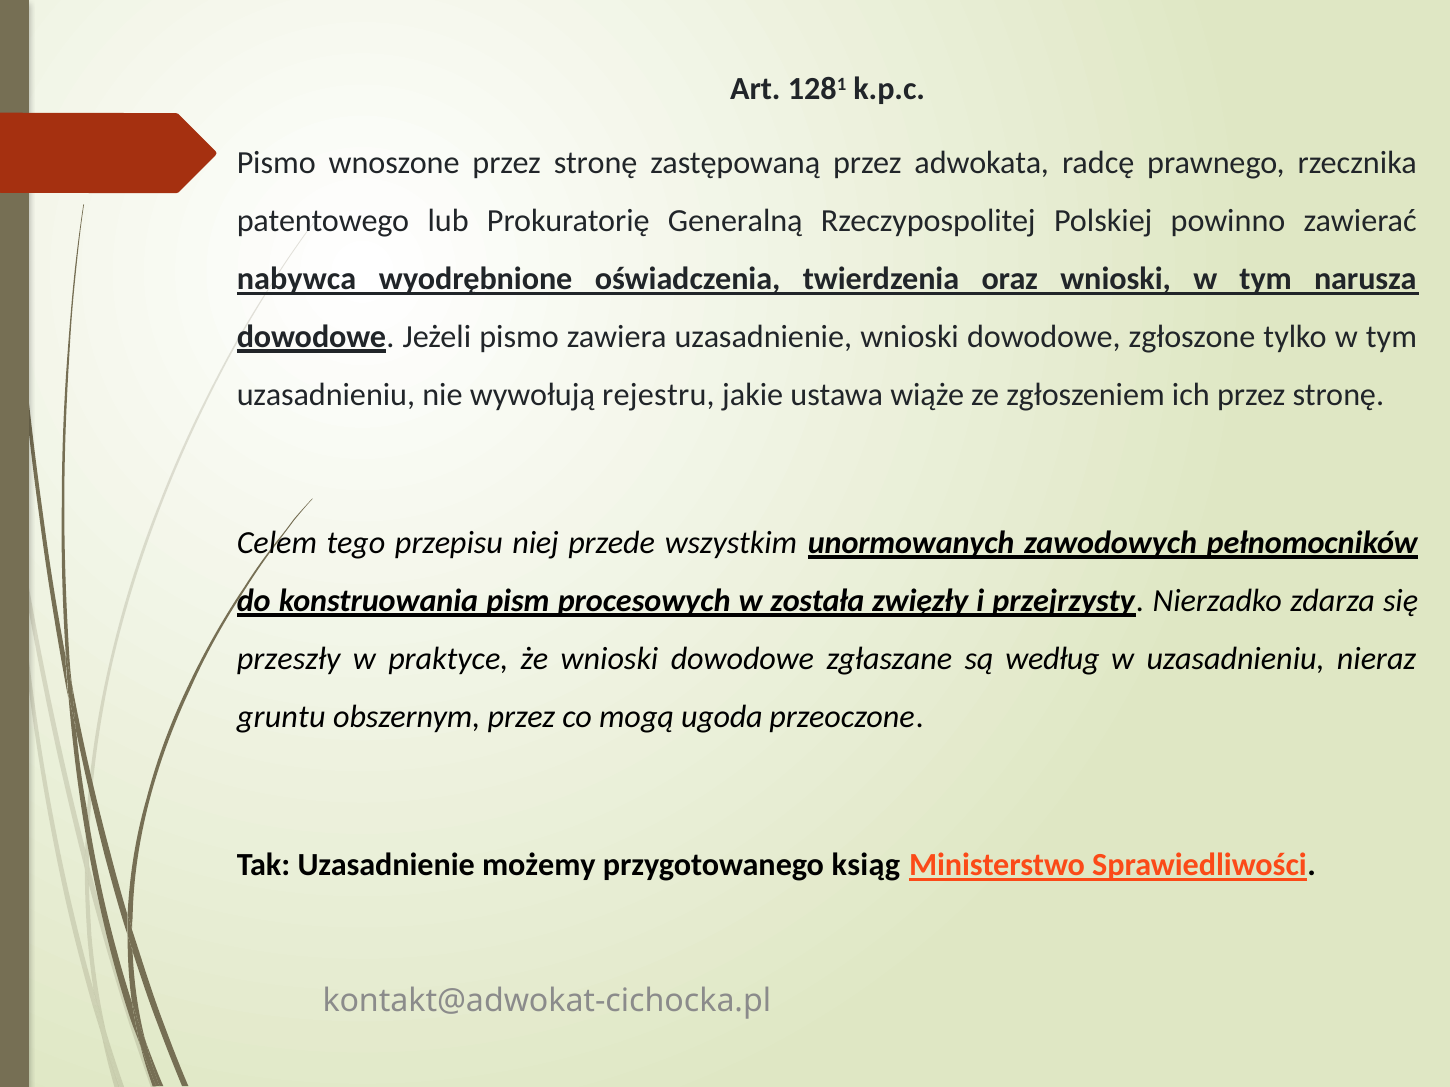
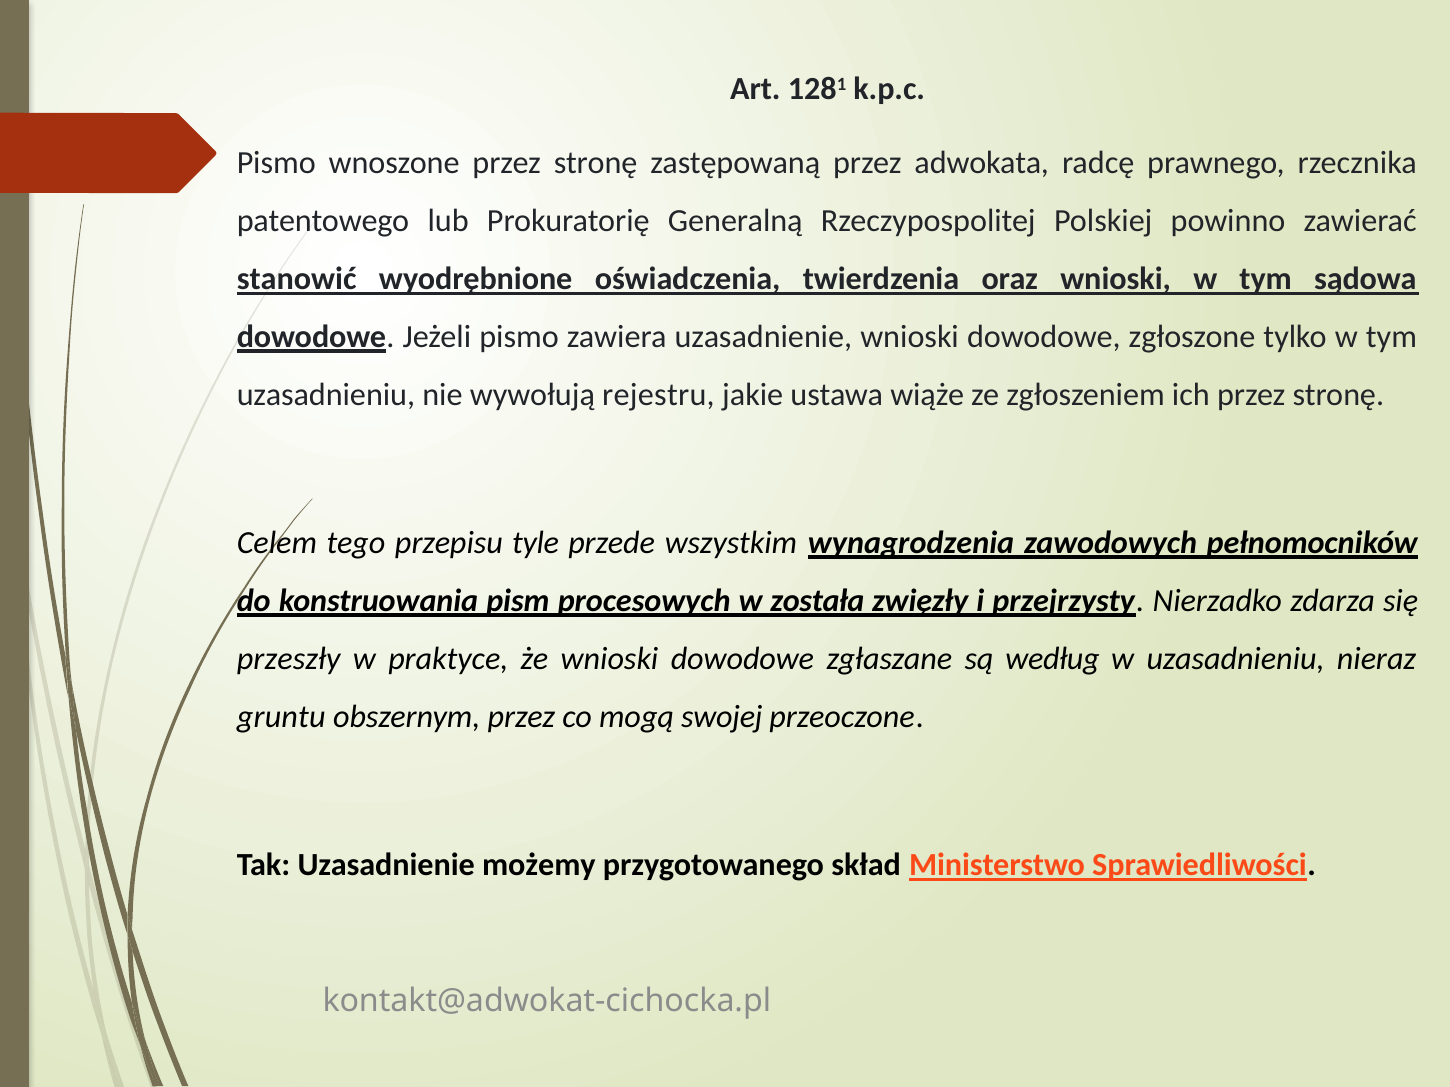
nabywca: nabywca -> stanowić (297, 279)
narusza: narusza -> sądowa (1365, 279)
niej: niej -> tyle (536, 543)
unormowanych: unormowanych -> wynagrodzenia (911, 543)
ugoda: ugoda -> swojej (722, 717)
ksiąg: ksiąg -> skład (866, 866)
